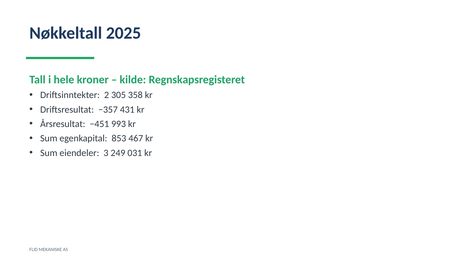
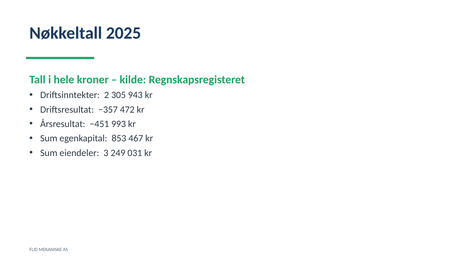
358: 358 -> 943 (135, 95)
431: 431 -> 472 (127, 109)
